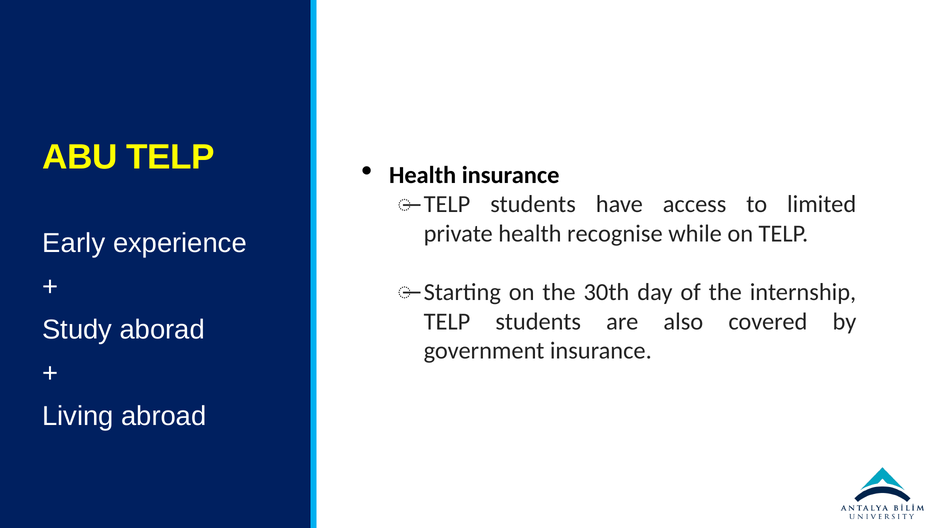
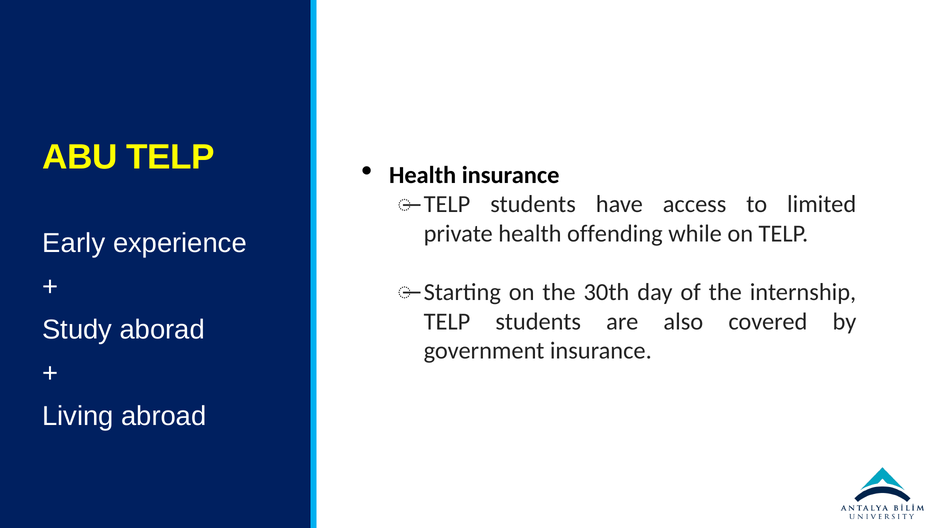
recognise: recognise -> offending (615, 234)
